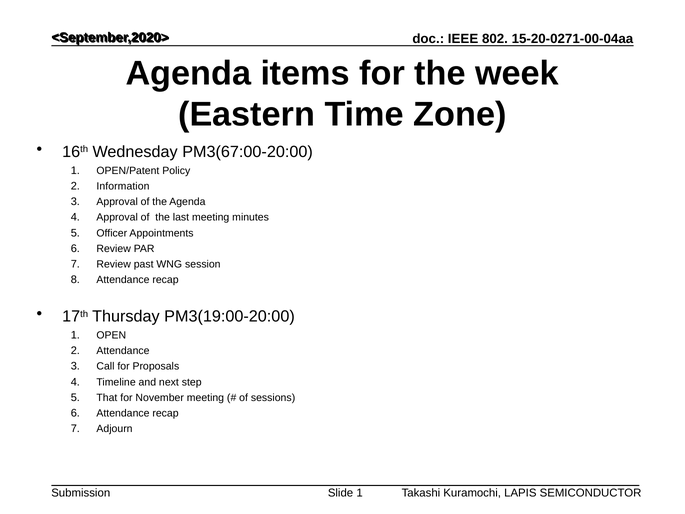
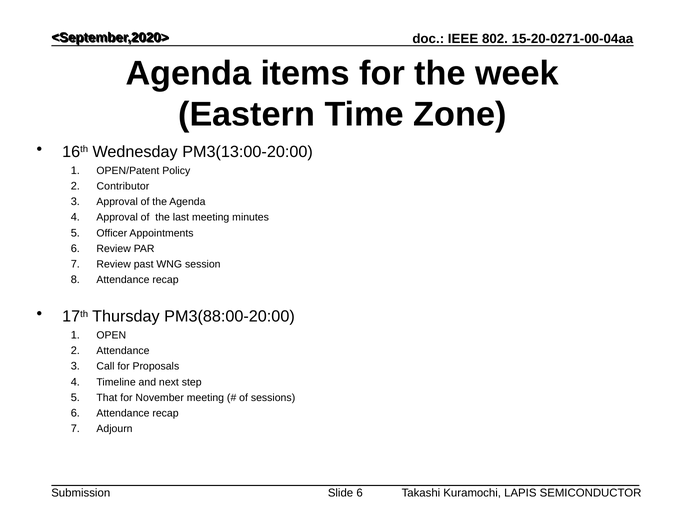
PM3(67:00-20:00: PM3(67:00-20:00 -> PM3(13:00-20:00 (248, 152)
Information: Information -> Contributor (123, 186)
PM3(19:00-20:00: PM3(19:00-20:00 -> PM3(88:00-20:00 (230, 316)
Slide 1: 1 -> 6 (360, 493)
